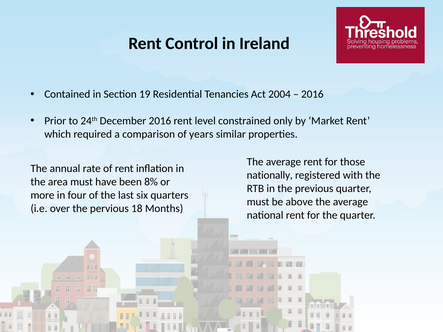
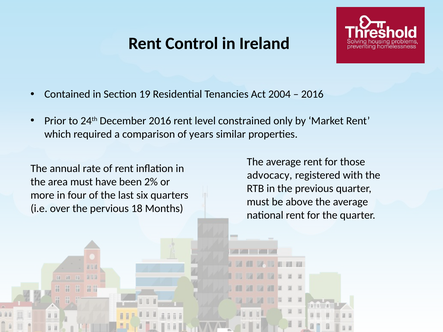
nationally: nationally -> advocacy (270, 175)
8%: 8% -> 2% (151, 182)
